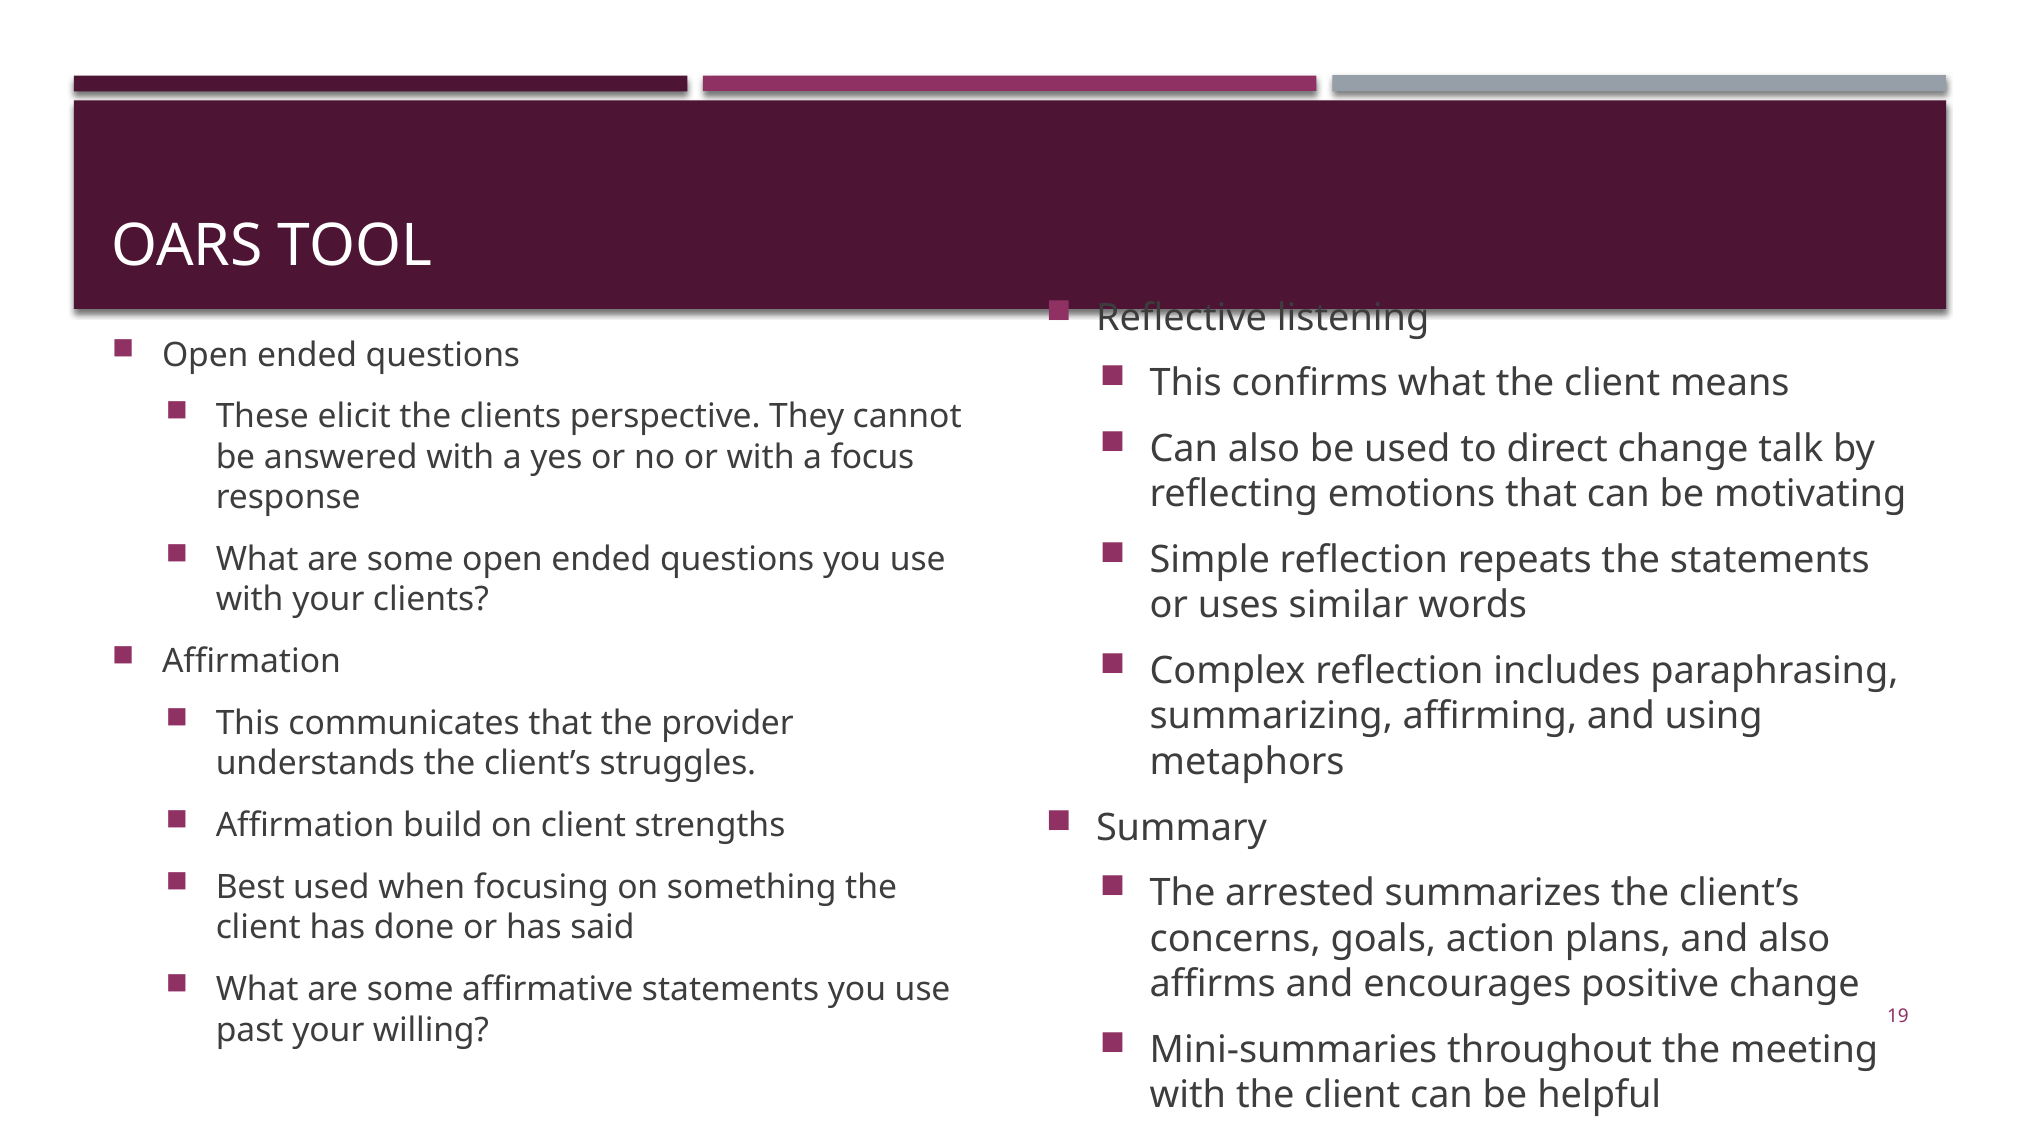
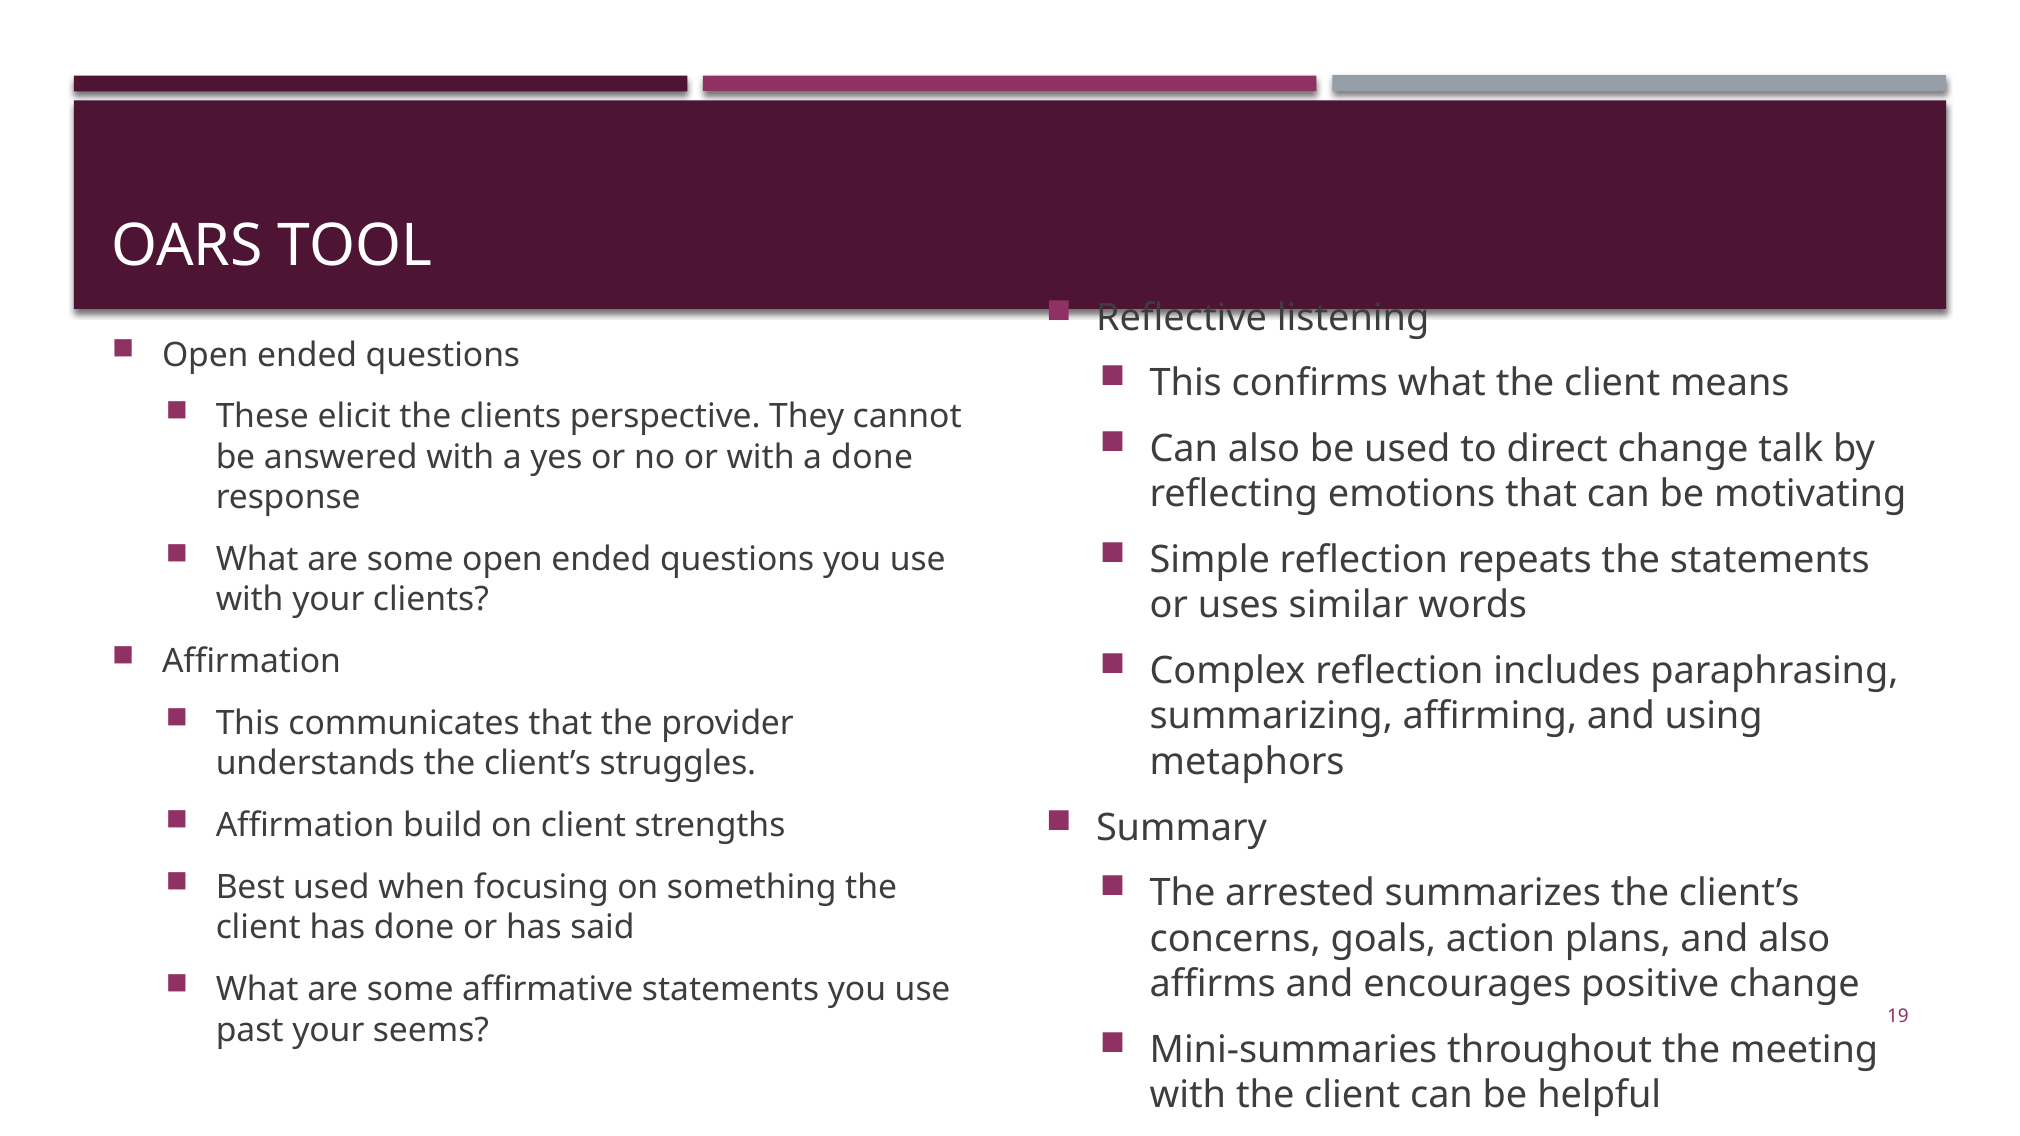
a focus: focus -> done (872, 457)
willing: willing -> seems (431, 1030)
